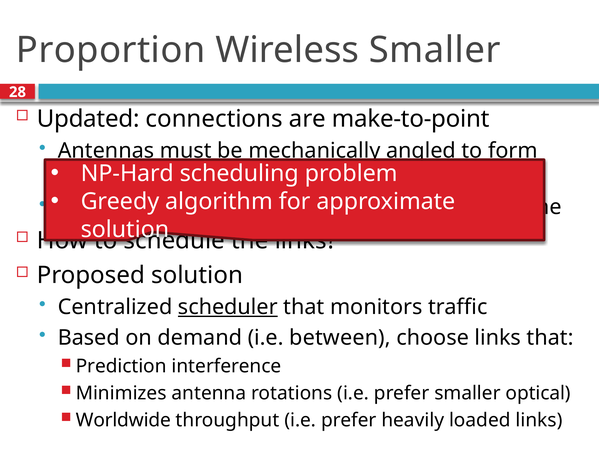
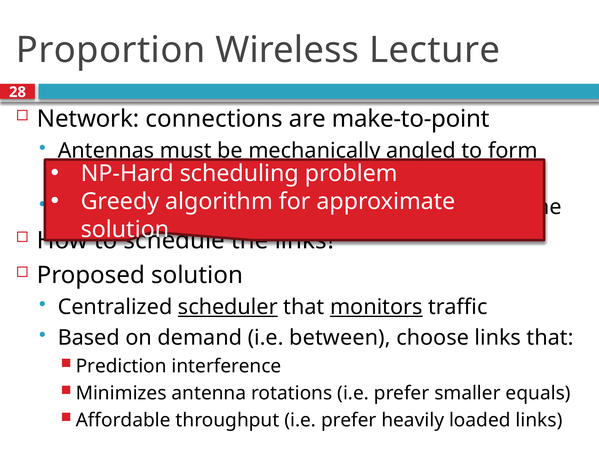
Wireless Smaller: Smaller -> Lecture (435, 50)
Updated: Updated -> Network (88, 119)
monitors underline: none -> present (376, 307)
optical: optical -> equals (538, 393)
Worldwide: Worldwide -> Affordable (123, 420)
